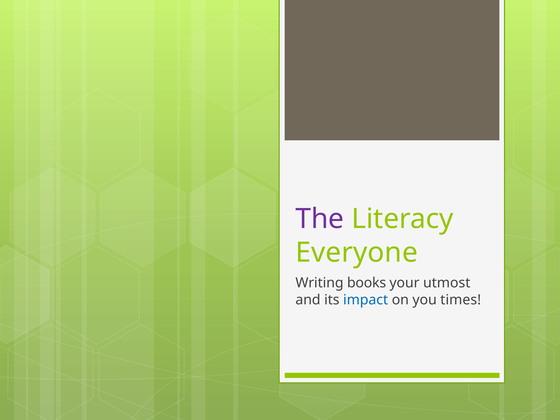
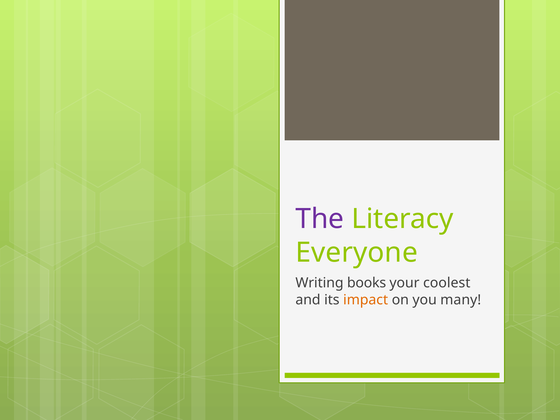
utmost: utmost -> coolest (447, 283)
impact colour: blue -> orange (366, 300)
times: times -> many (461, 300)
